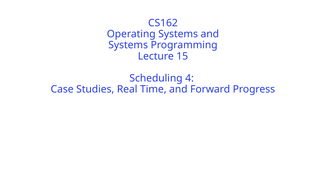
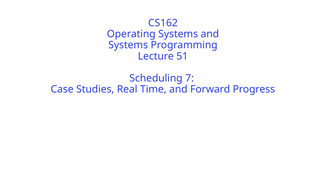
15: 15 -> 51 (182, 56)
4: 4 -> 7 (190, 78)
